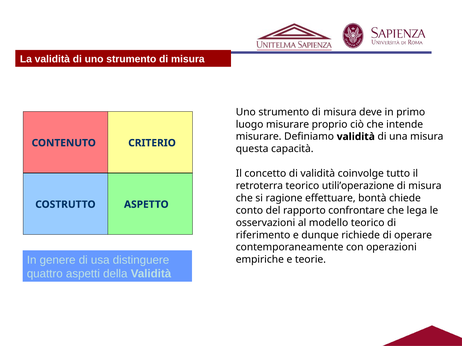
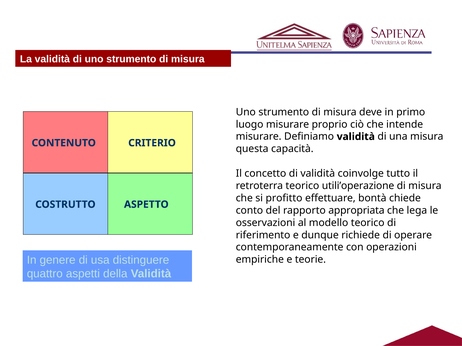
ragione: ragione -> profitto (284, 198)
confrontare: confrontare -> appropriata (356, 211)
